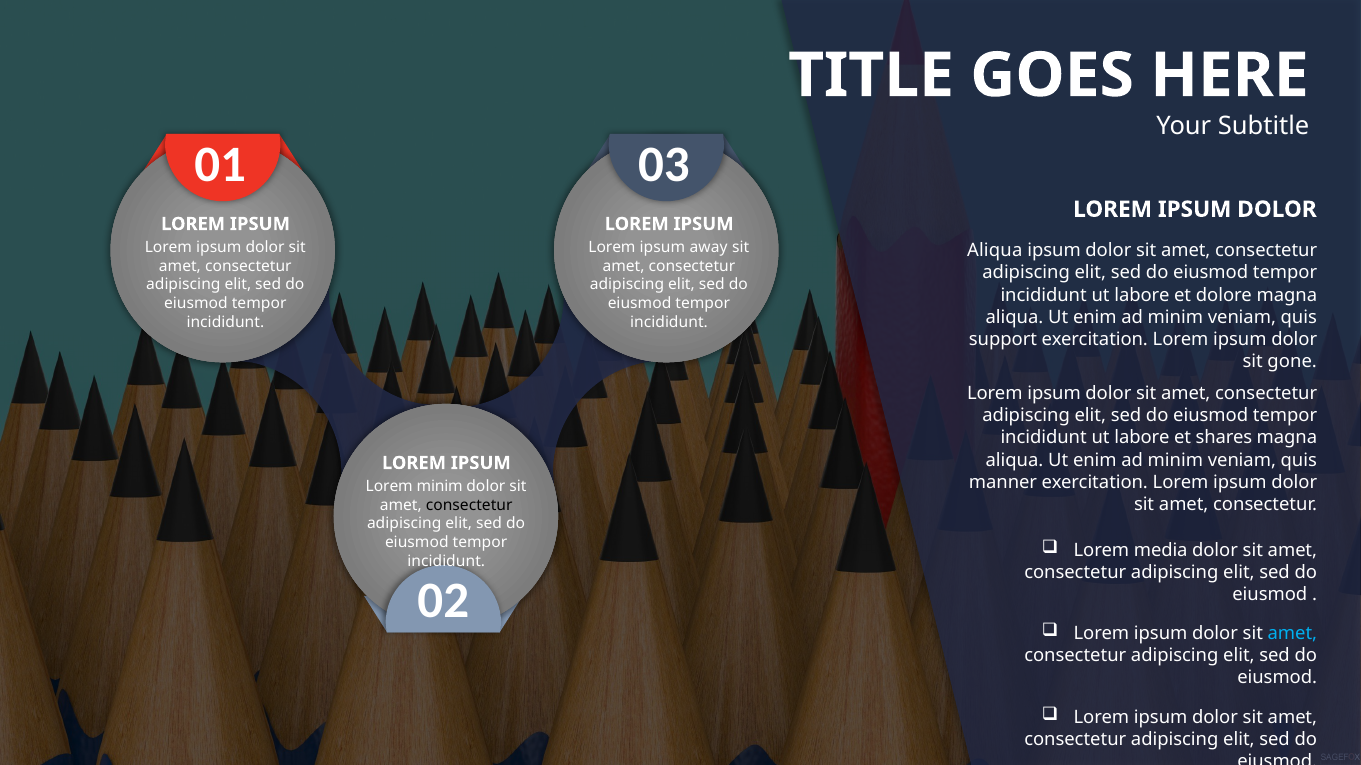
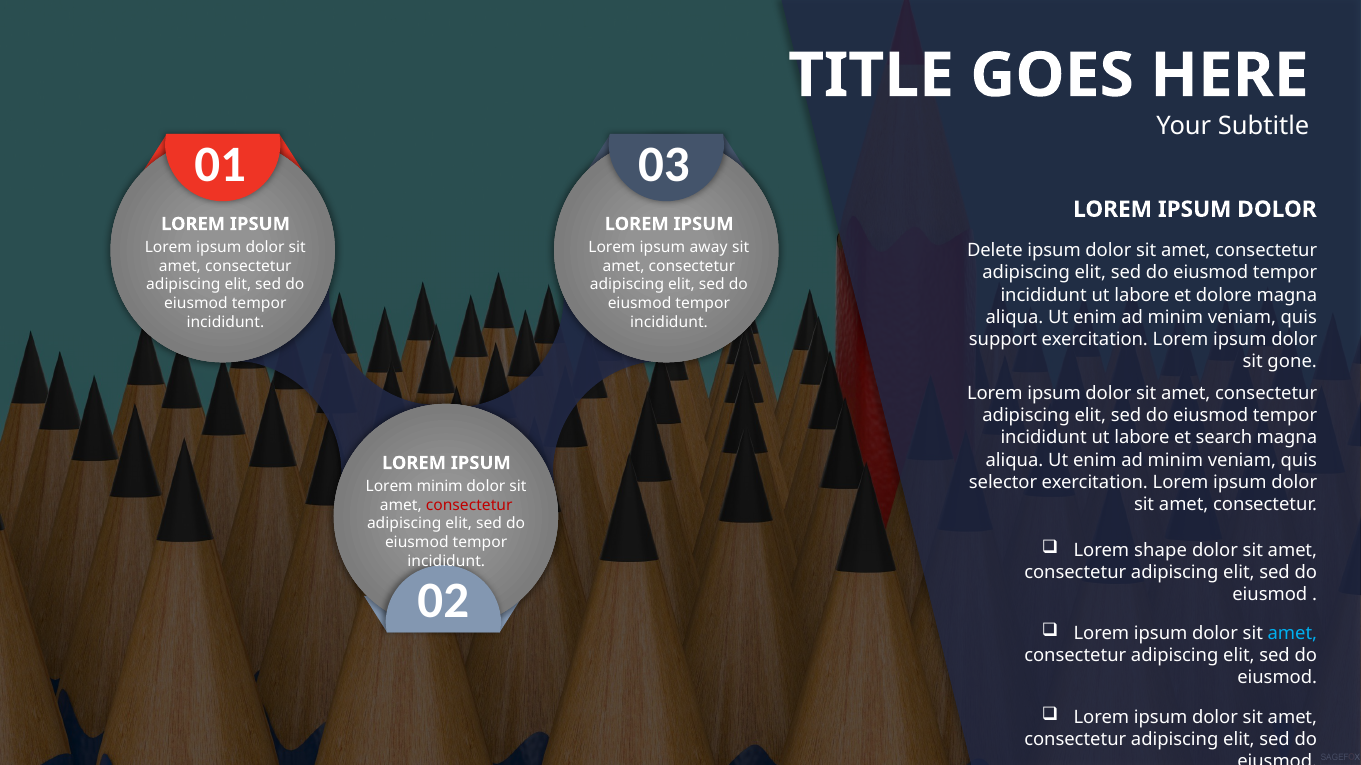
Aliqua: Aliqua -> Delete (995, 251)
shares: shares -> search (1224, 438)
manner: manner -> selector (1003, 483)
consectetur colour: black -> red (469, 505)
media: media -> shape (1161, 551)
